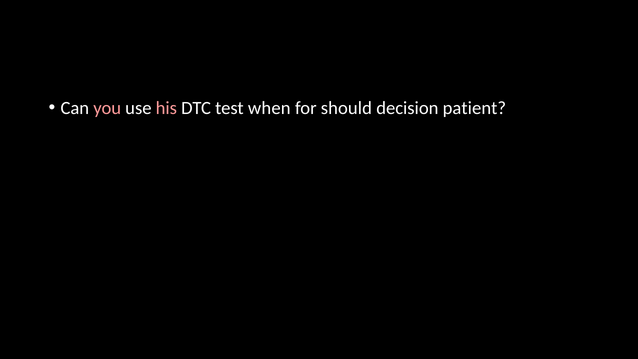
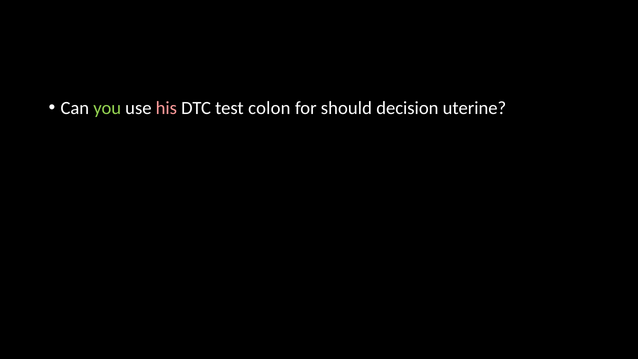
you colour: pink -> light green (107, 108)
when: when -> colon (269, 108)
patient: patient -> uterine (474, 108)
